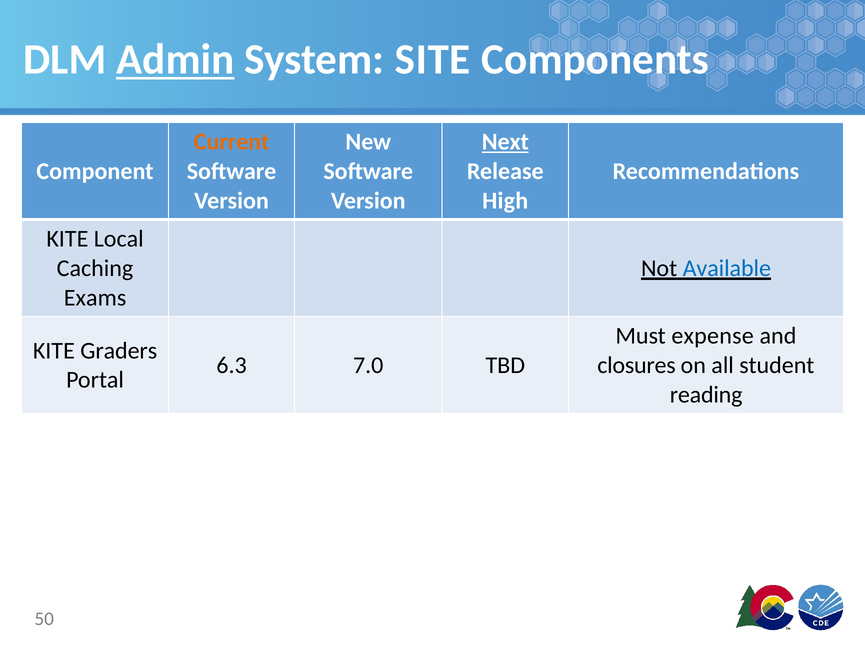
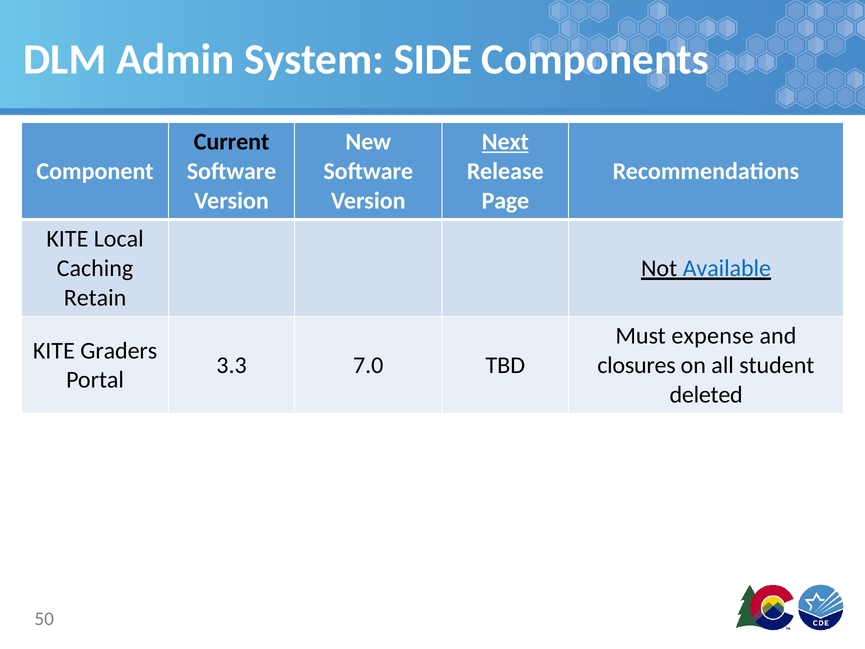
Admin underline: present -> none (175, 60)
SITE: SITE -> SIDE (433, 60)
Current colour: orange -> black (232, 142)
High: High -> Page (505, 201)
Exams: Exams -> Retain (95, 298)
6.3: 6.3 -> 3.3 (232, 365)
reading: reading -> deleted (706, 395)
